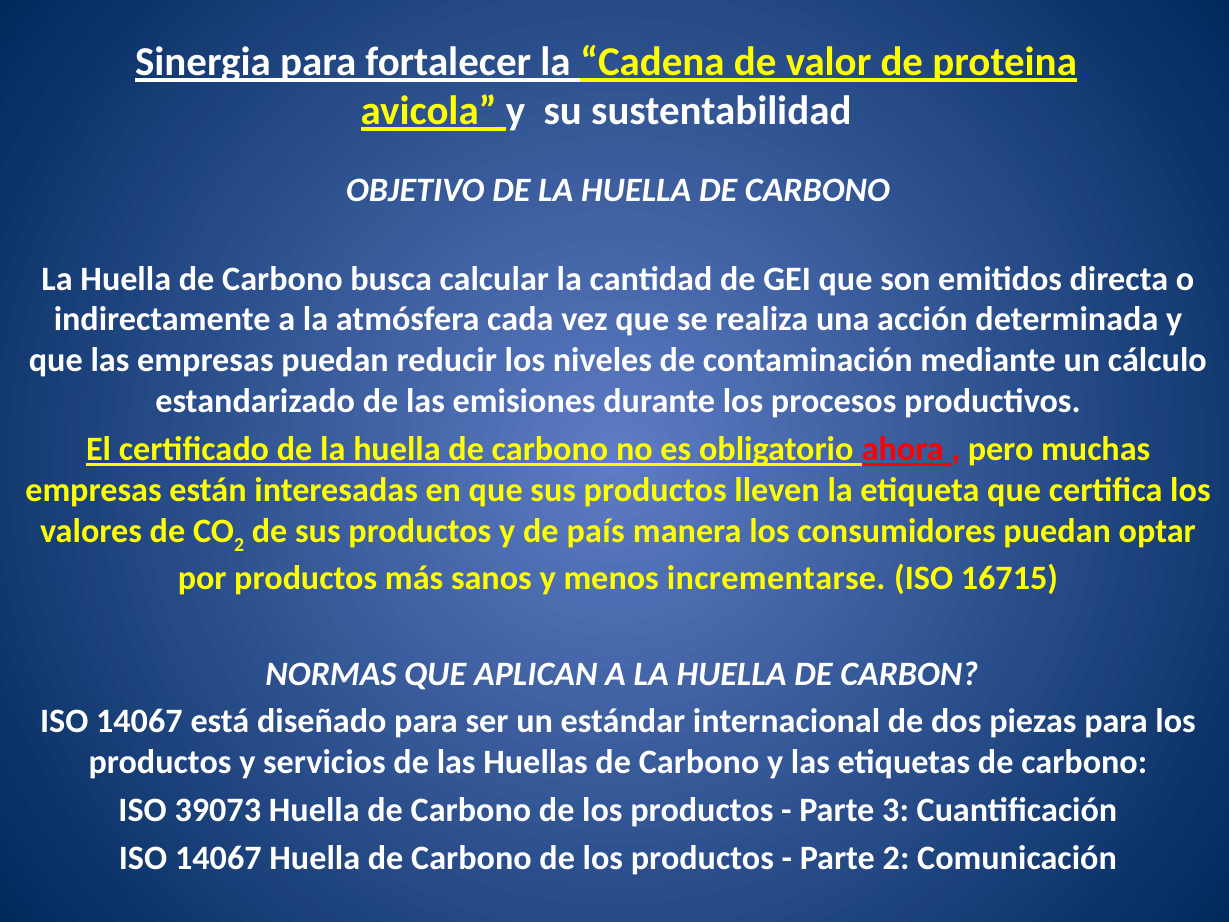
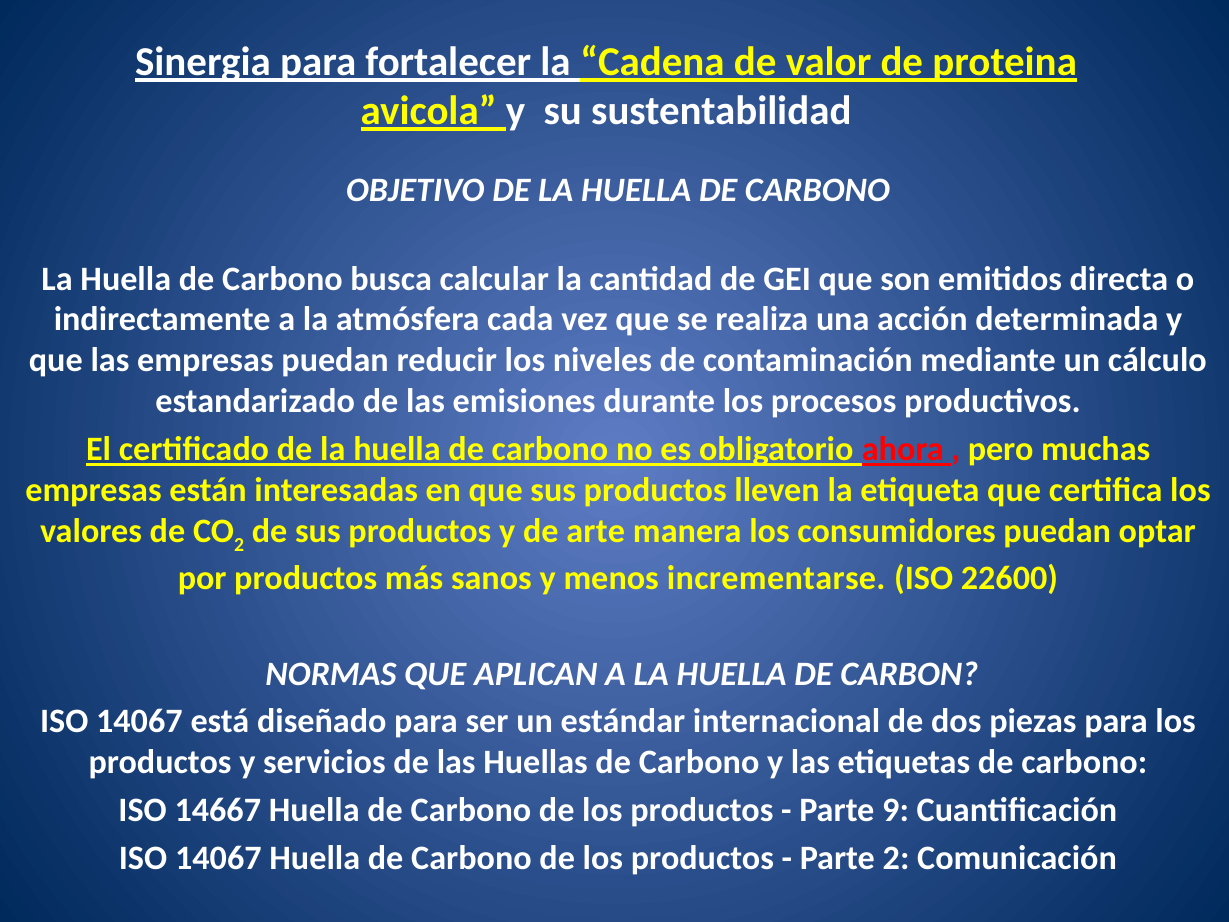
país: país -> arte (596, 531)
16715: 16715 -> 22600 (1009, 578)
39073: 39073 -> 14667 (218, 810)
3: 3 -> 9 (896, 810)
